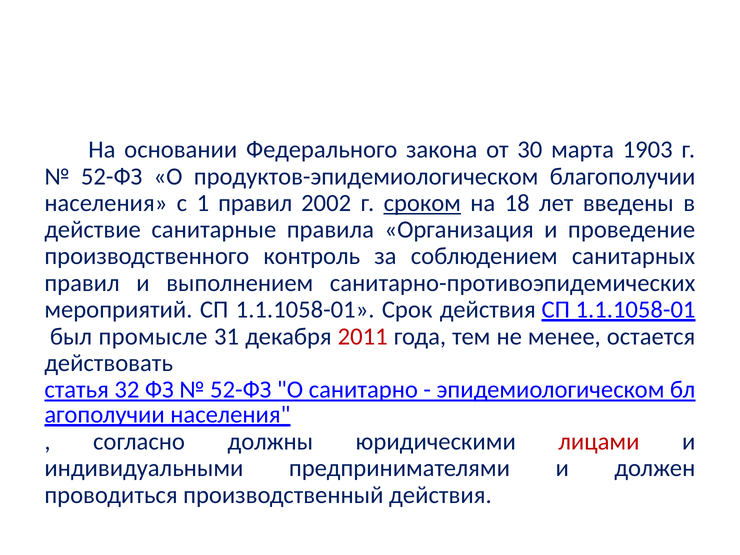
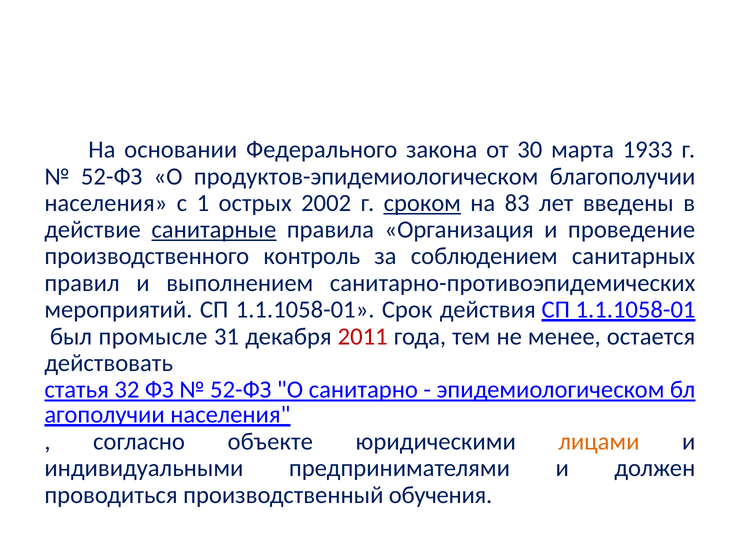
1903: 1903 -> 1933 (648, 150)
1 правил: правил -> острых (255, 203)
18: 18 -> 83 (517, 203)
санитарные underline: none -> present (214, 230)
должны: должны -> объекте (270, 442)
лицами colour: red -> orange (599, 442)
производственный действия: действия -> обучения (441, 495)
